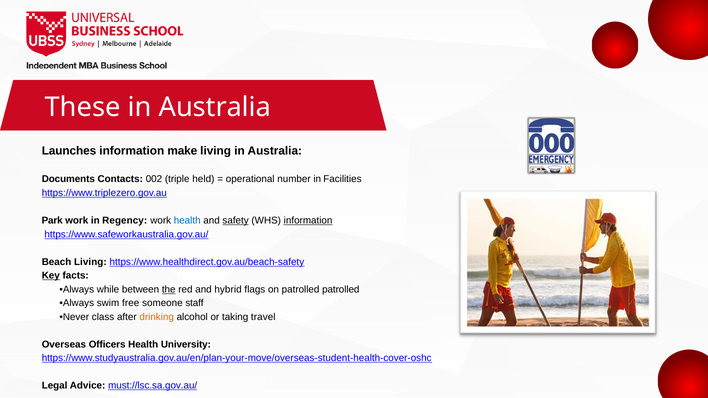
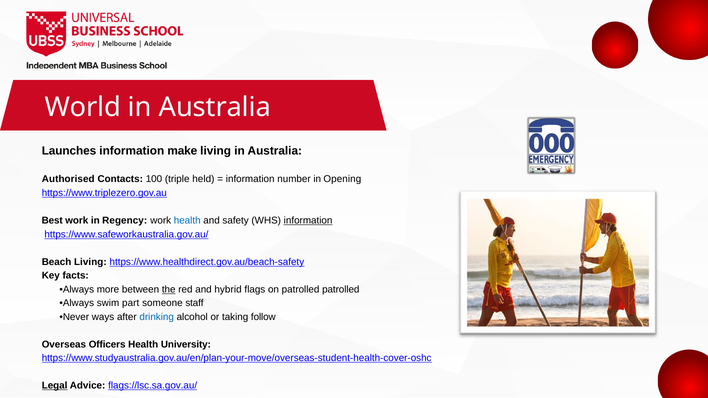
These: These -> World (83, 107)
Documents: Documents -> Authorised (68, 179)
002: 002 -> 100 (154, 179)
operational: operational -> information (250, 179)
Facilities: Facilities -> Opening (342, 179)
Park: Park -> Best (52, 221)
safety underline: present -> none (236, 221)
Key underline: present -> none (51, 276)
while: while -> more (108, 289)
free: free -> part (131, 303)
class: class -> ways (103, 317)
drinking colour: orange -> blue (157, 317)
travel: travel -> follow (263, 317)
Legal underline: none -> present (55, 386)
must://lsc.sa.gov.au/: must://lsc.sa.gov.au/ -> flags://lsc.sa.gov.au/ (153, 386)
